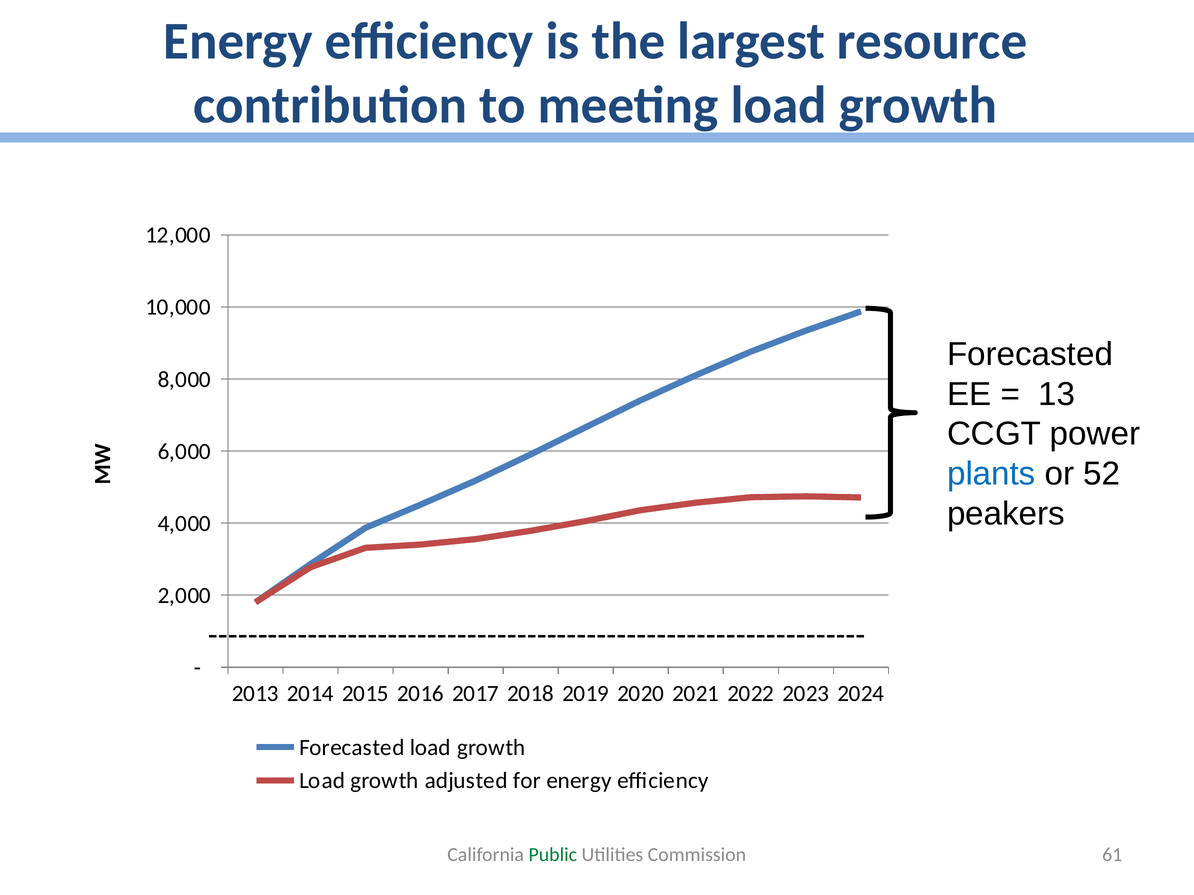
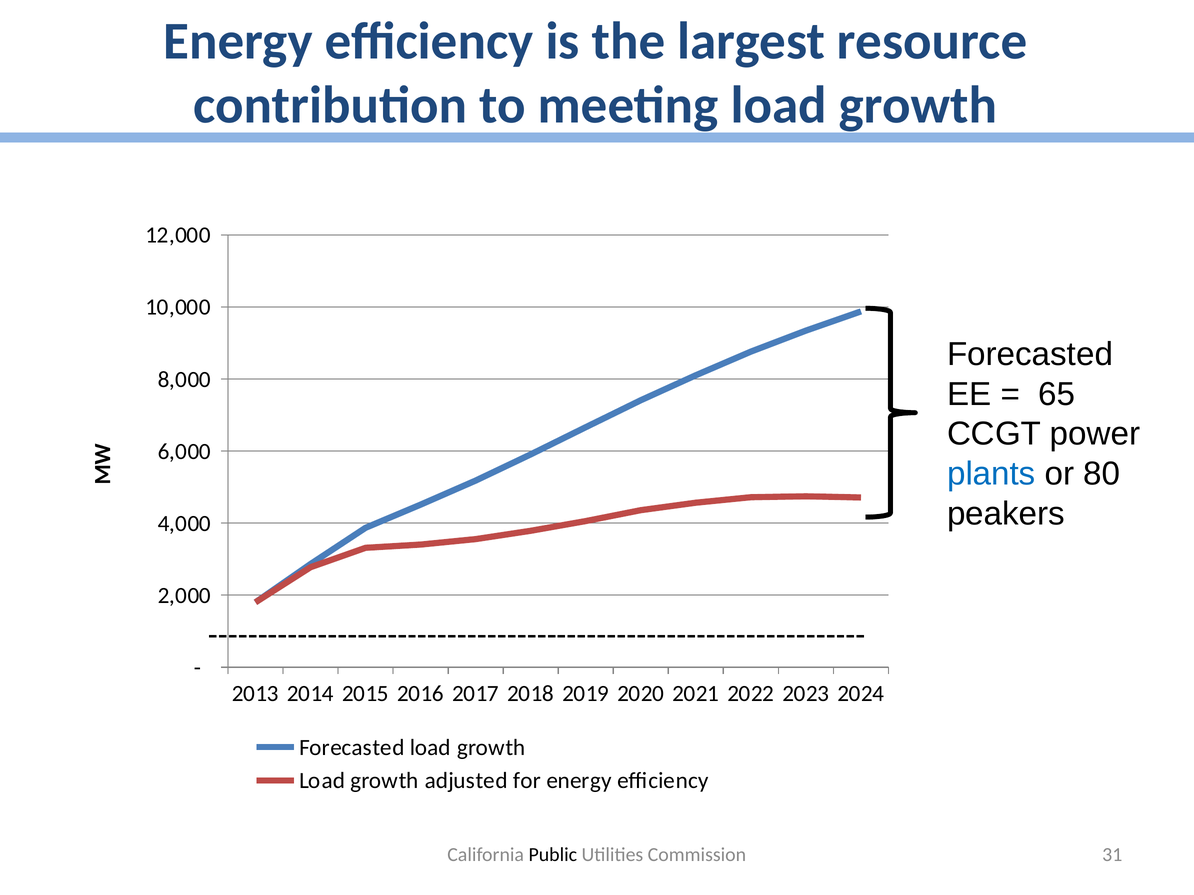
13: 13 -> 65 (1057, 394)
52: 52 -> 80 (1102, 474)
Public colour: green -> black (553, 855)
61: 61 -> 31 (1112, 855)
